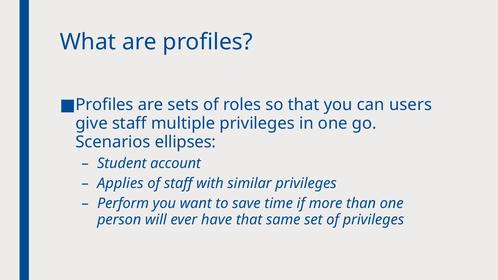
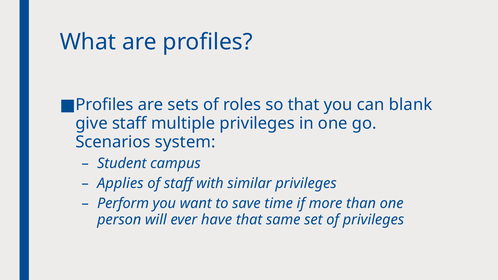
users: users -> blank (411, 105)
ellipses: ellipses -> system (185, 142)
account: account -> campus (175, 163)
